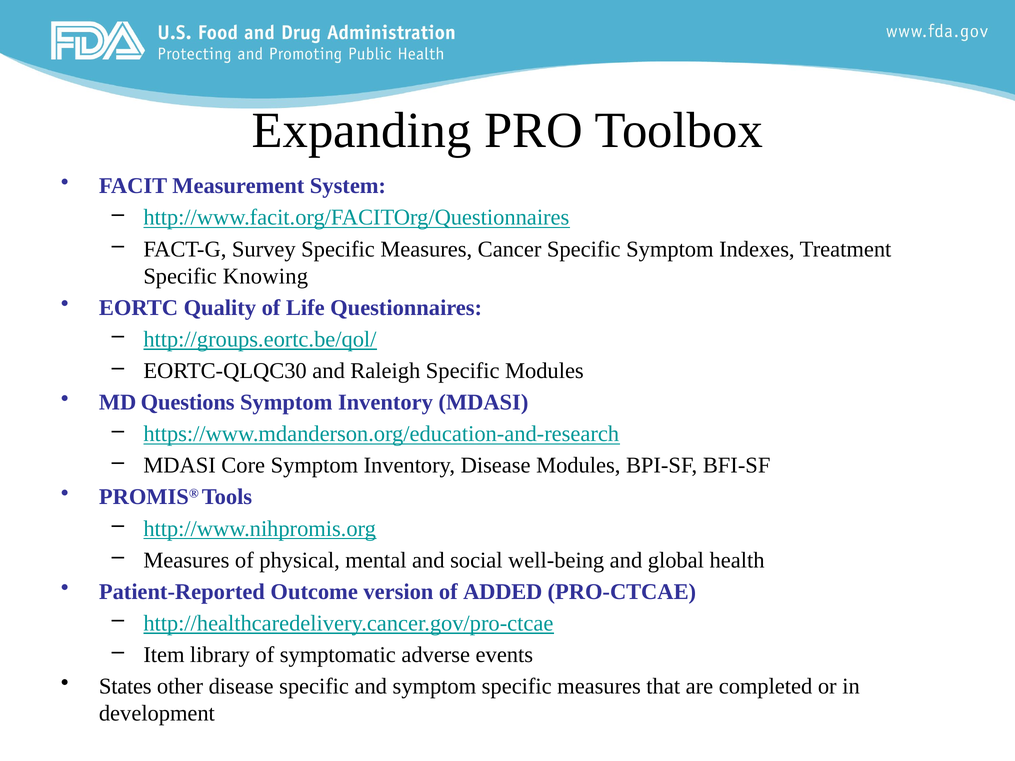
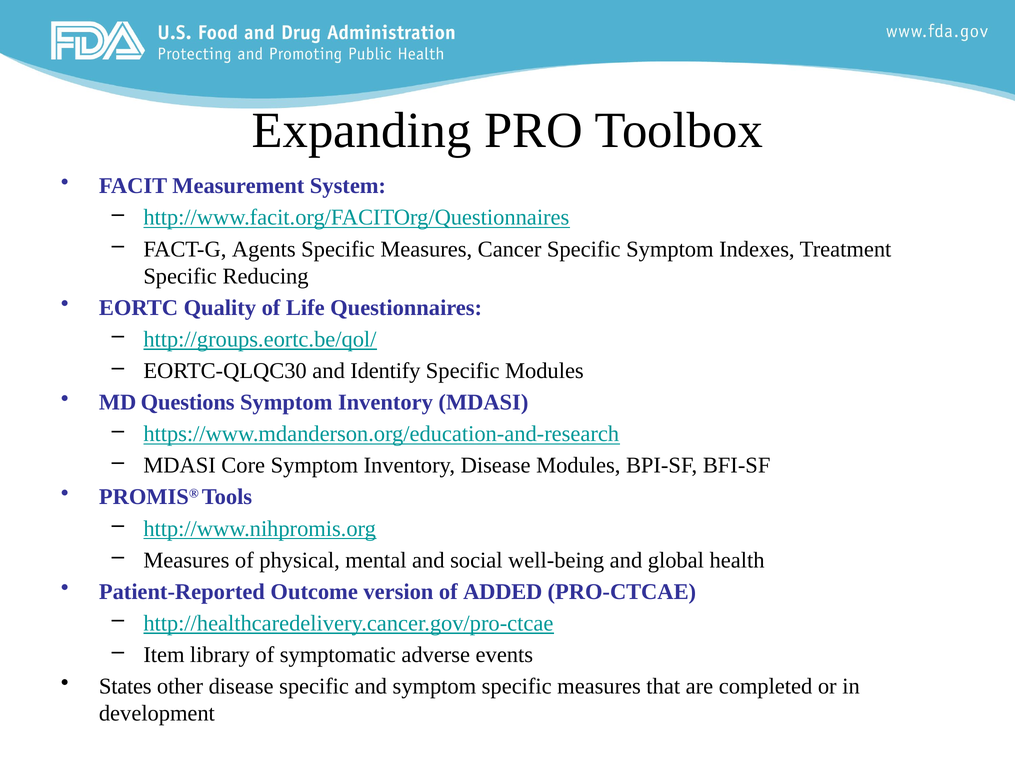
Survey: Survey -> Agents (264, 249)
Knowing: Knowing -> Reducing (266, 276)
Raleigh: Raleigh -> Identify (385, 371)
